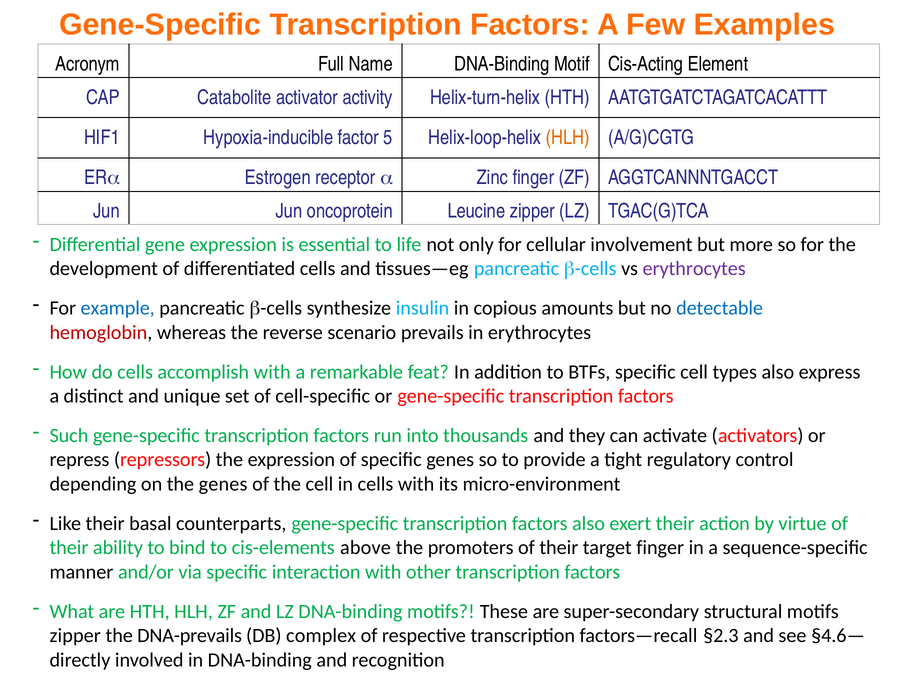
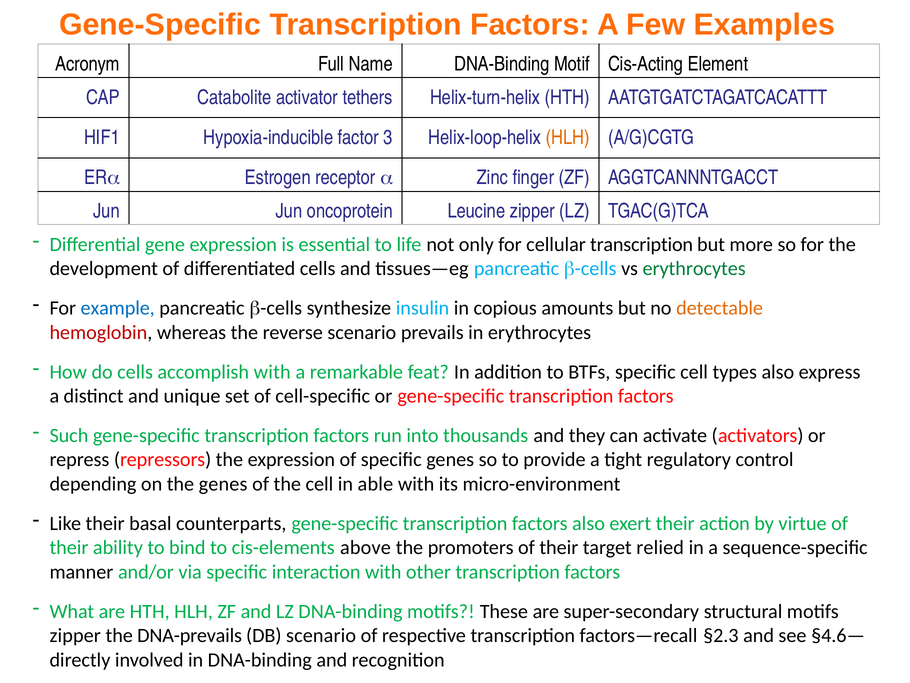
activity: activity -> tethers (368, 97)
5: 5 -> 3 (388, 137)
cellular involvement: involvement -> transcription (642, 244)
erythrocytes colour: purple -> green (694, 268)
detectable colour: blue -> orange (720, 308)
in cells: cells -> able (375, 484)
target finger: finger -> relied (660, 547)
DB complex: complex -> scenario (321, 635)
